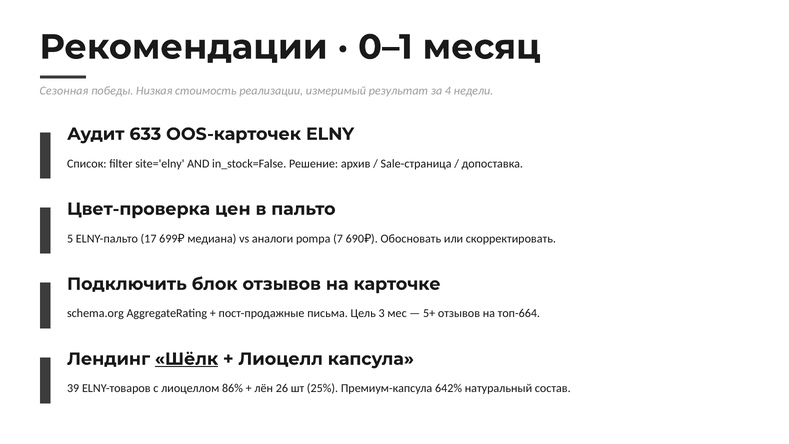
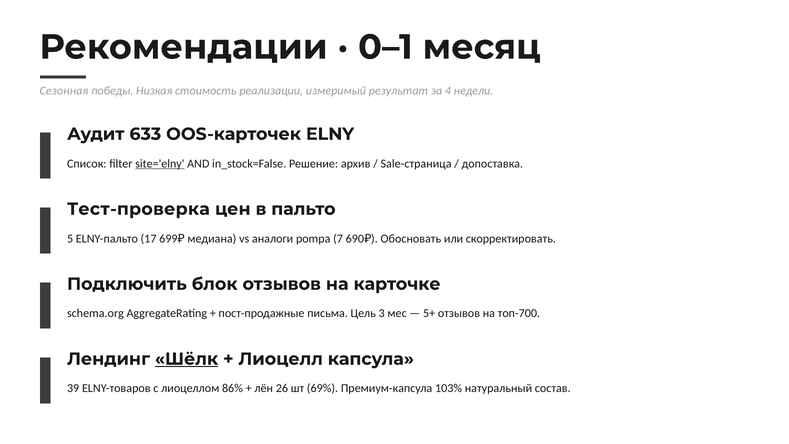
site='elny underline: none -> present (160, 163)
Цвет-проверка: Цвет-проверка -> Тест-проверка (138, 209)
топ-664: топ-664 -> топ-700 (519, 313)
25%: 25% -> 69% (322, 388)
642%: 642% -> 103% (449, 388)
